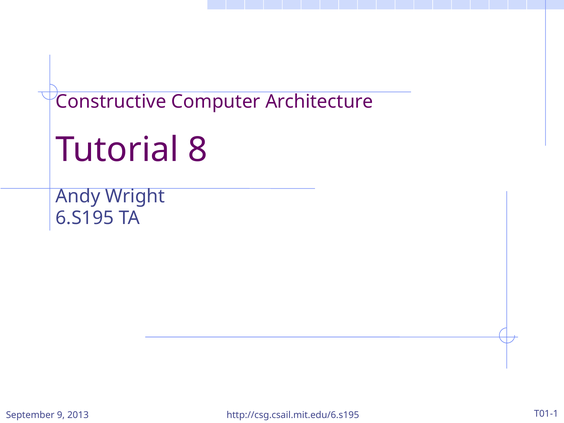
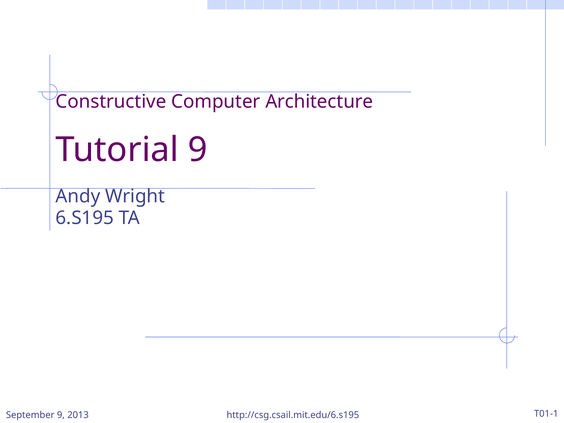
Tutorial 8: 8 -> 9 (198, 150)
